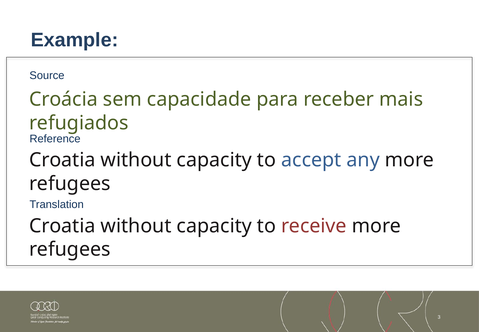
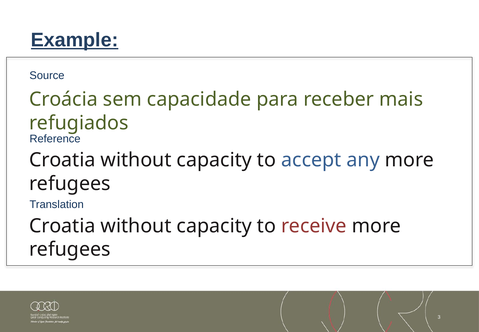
Example underline: none -> present (75, 40)
